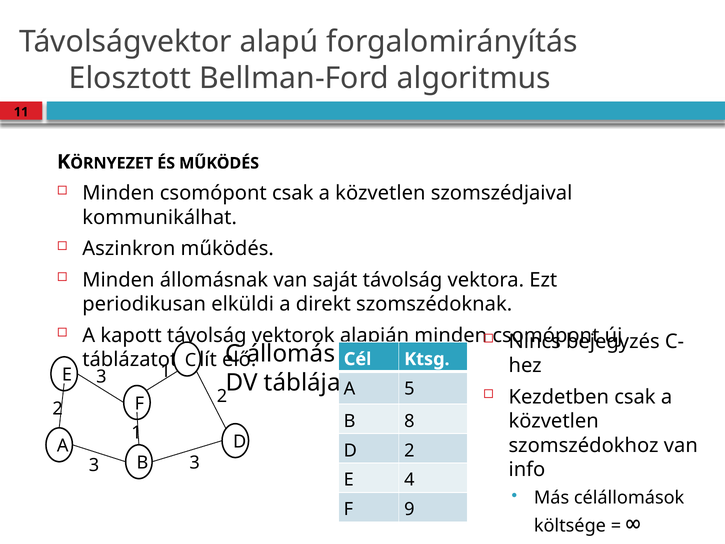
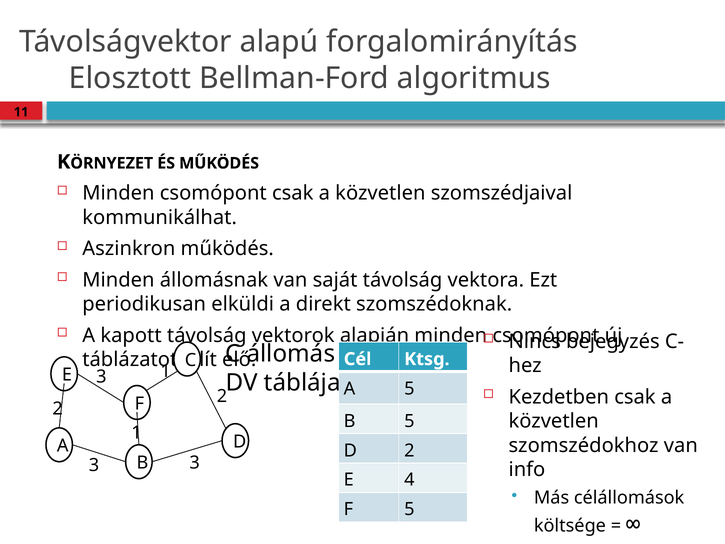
B 8: 8 -> 5 (409, 421)
F 9: 9 -> 5 (409, 509)
